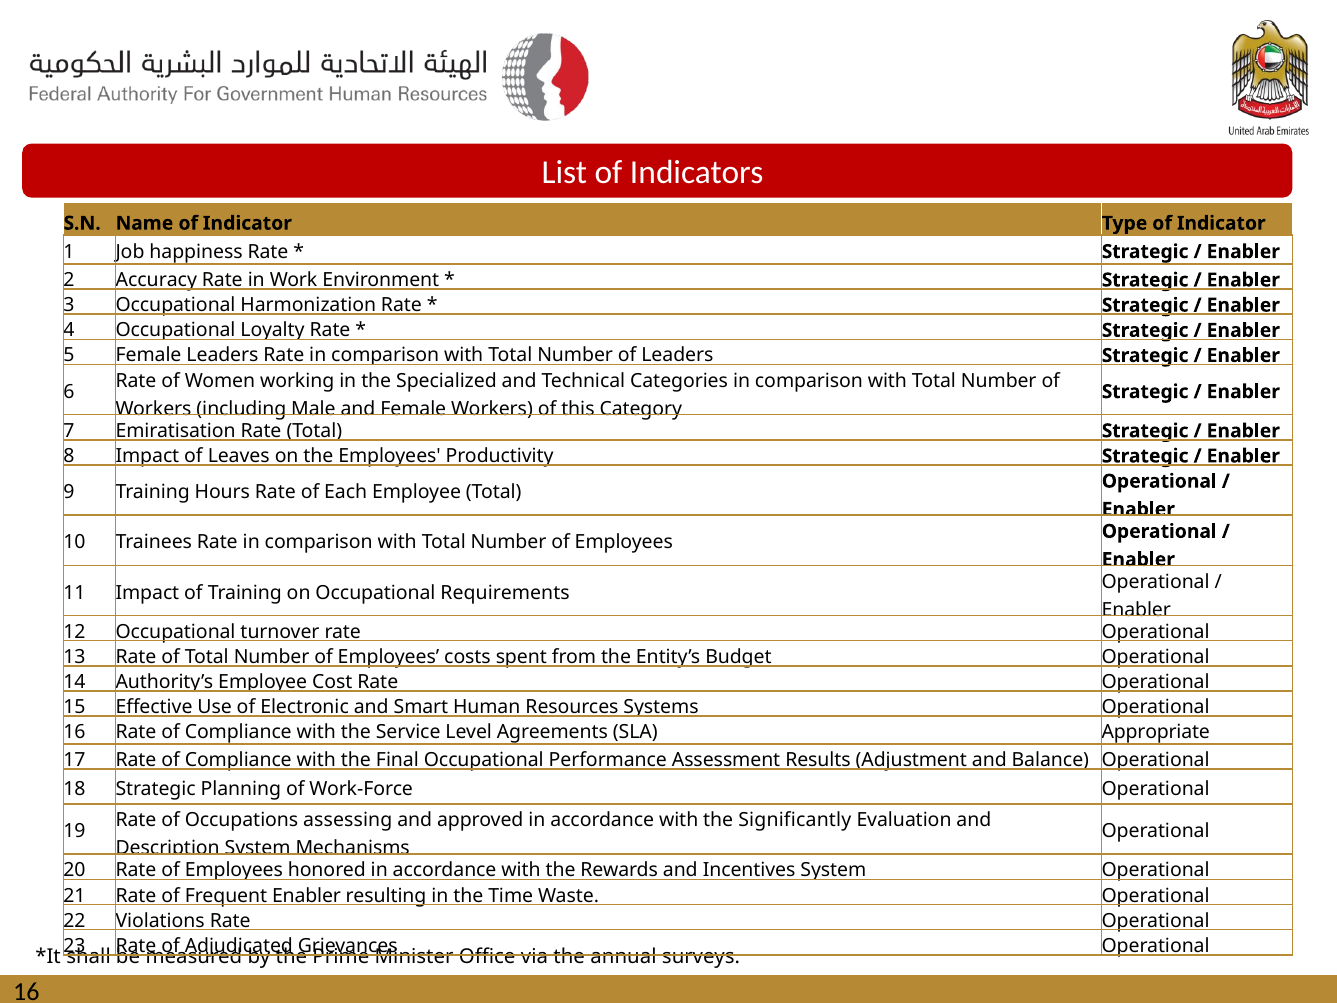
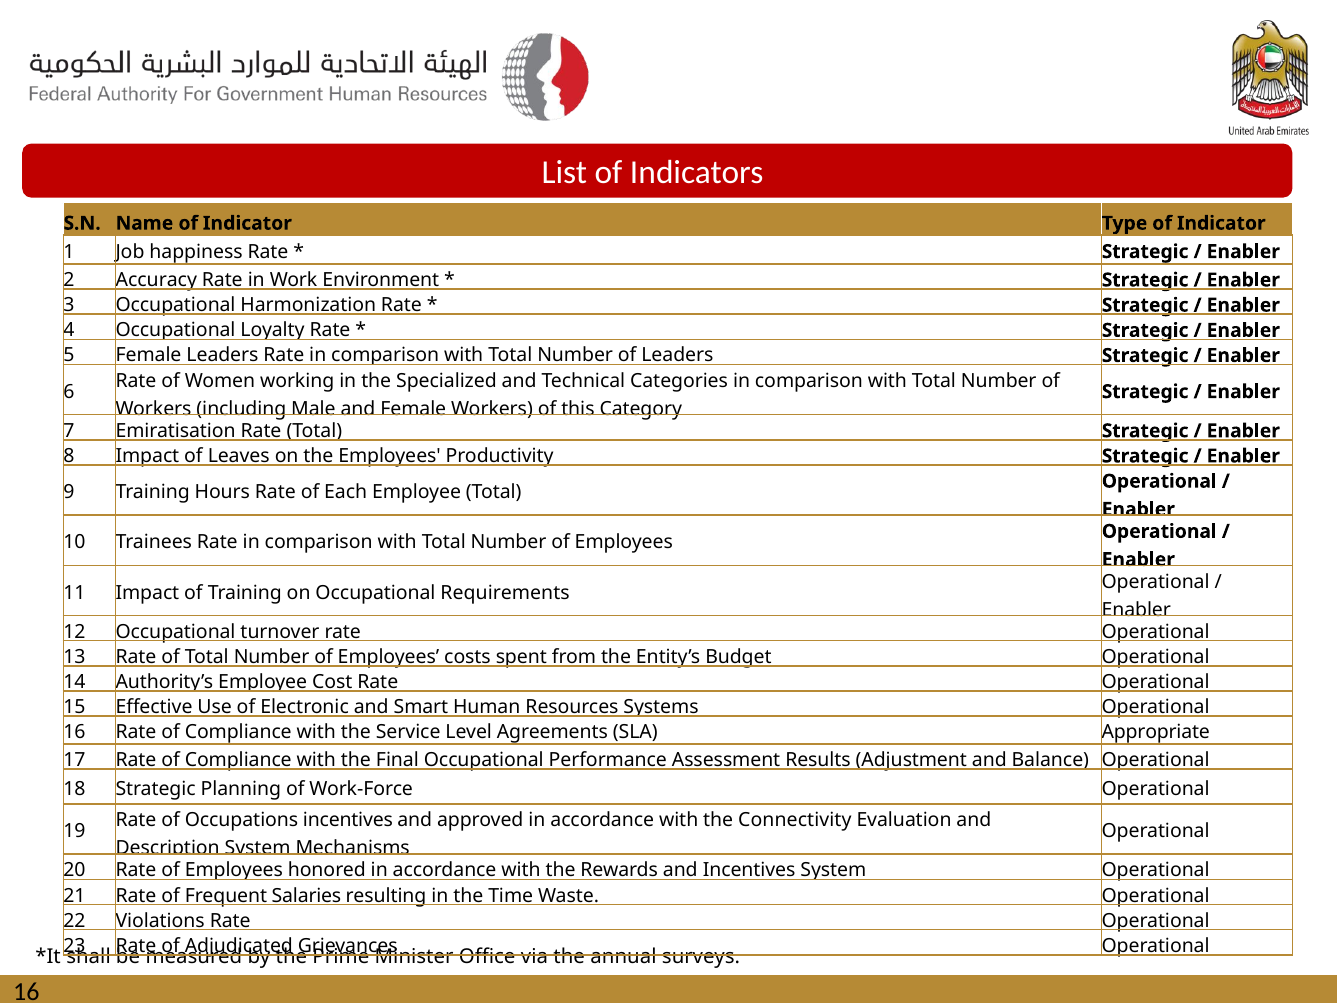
Occupations assessing: assessing -> incentives (348, 820)
Significantly: Significantly -> Connectivity (795, 820)
Frequent Enabler: Enabler -> Salaries (307, 895)
